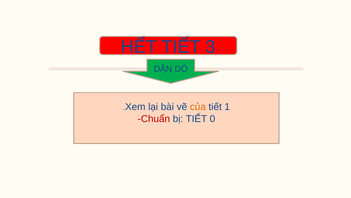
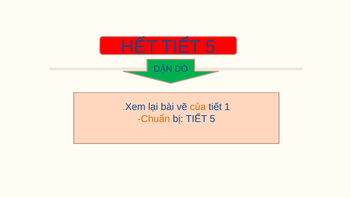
HẾT TIẾT 3: 3 -> 5 (210, 47)
Chuẩn colour: red -> orange (154, 118)
bị TIẾT 0: 0 -> 5 (212, 118)
